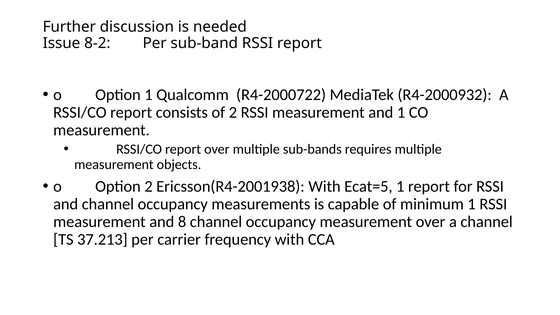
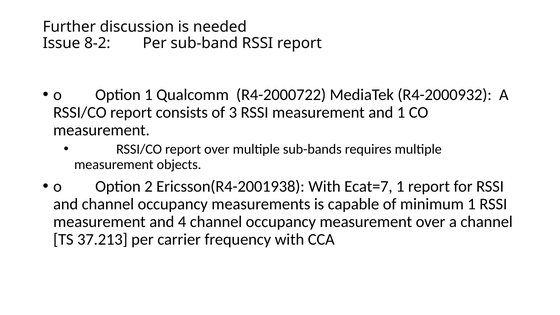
of 2: 2 -> 3 (233, 112)
Ecat=5: Ecat=5 -> Ecat=7 (368, 187)
8: 8 -> 4 (182, 222)
